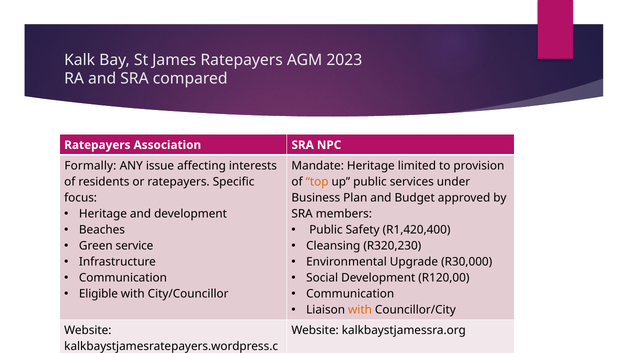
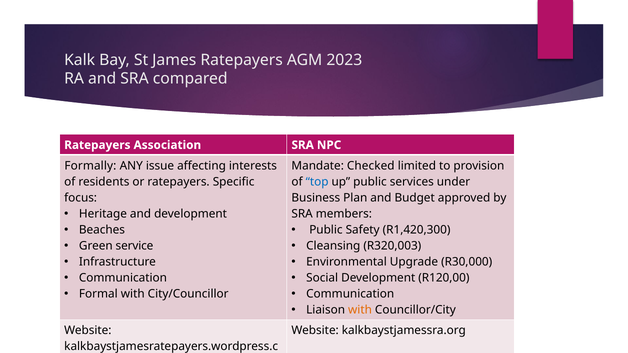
Mandate Heritage: Heritage -> Checked (371, 166)
top colour: orange -> blue (317, 182)
R1,420,400: R1,420,400 -> R1,420,300 (417, 230)
R320,230: R320,230 -> R320,003 (392, 246)
Eligible: Eligible -> Formal (98, 294)
